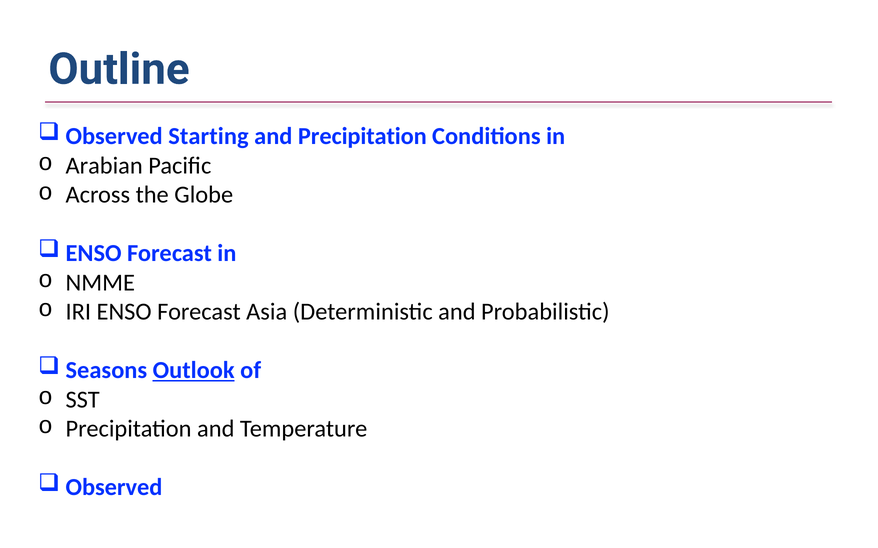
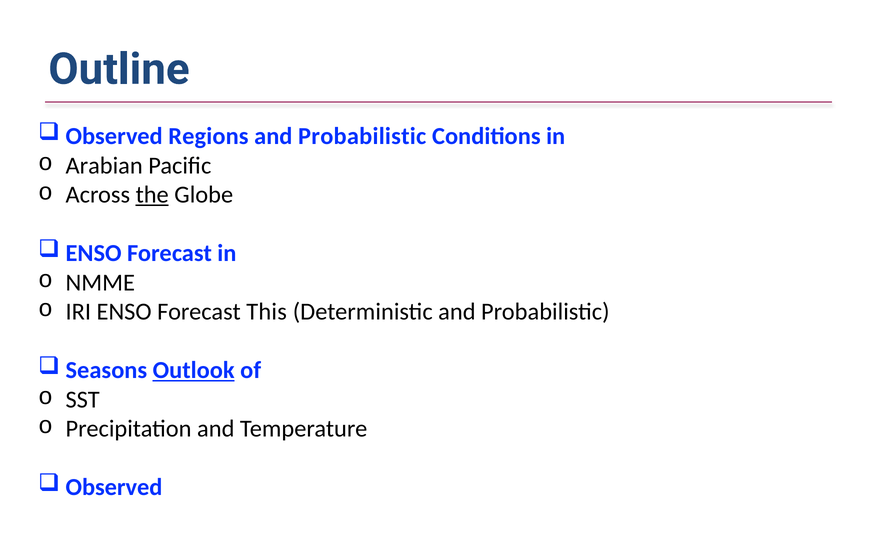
Starting: Starting -> Regions (208, 137)
Precipitation: Precipitation -> Probabilistic (362, 137)
the underline: none -> present (152, 195)
Asia: Asia -> This (267, 312)
